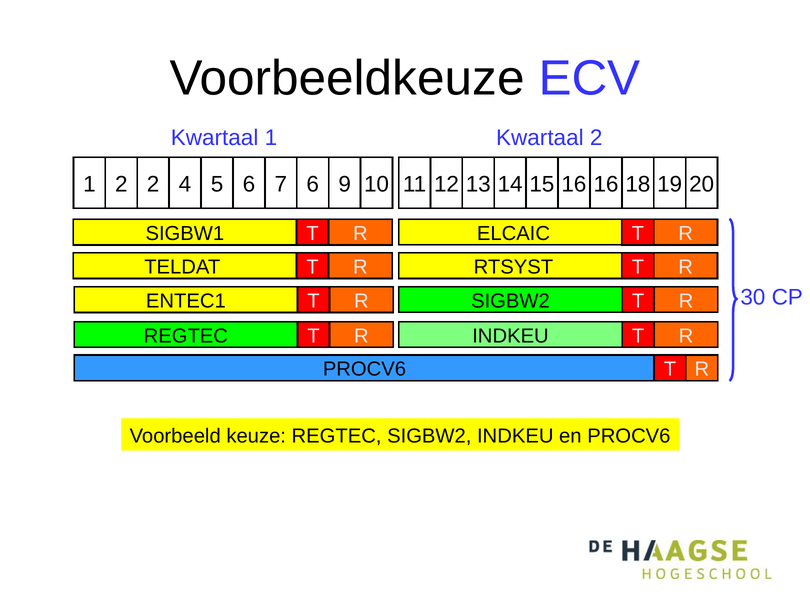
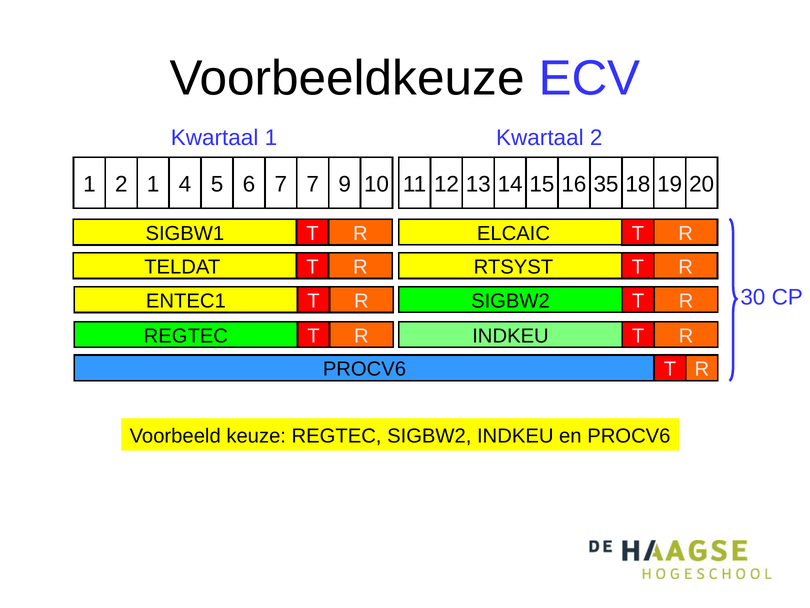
1 2: 2 -> 1 (153, 184)
6 6: 6 -> 7 (313, 184)
16 16: 16 -> 35 (606, 184)
